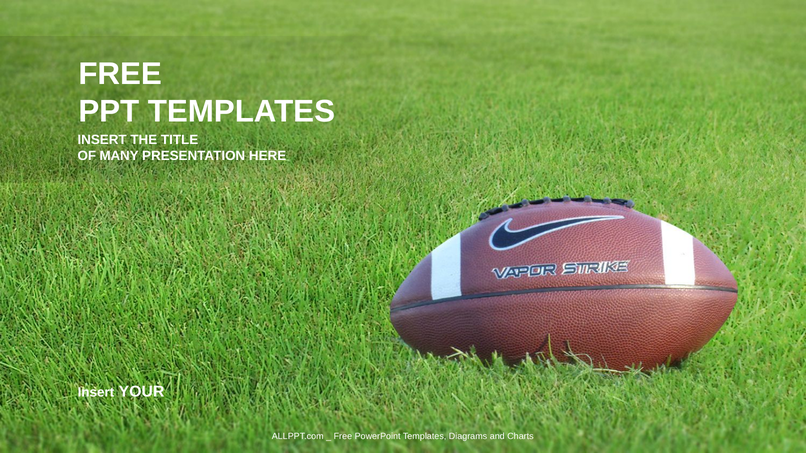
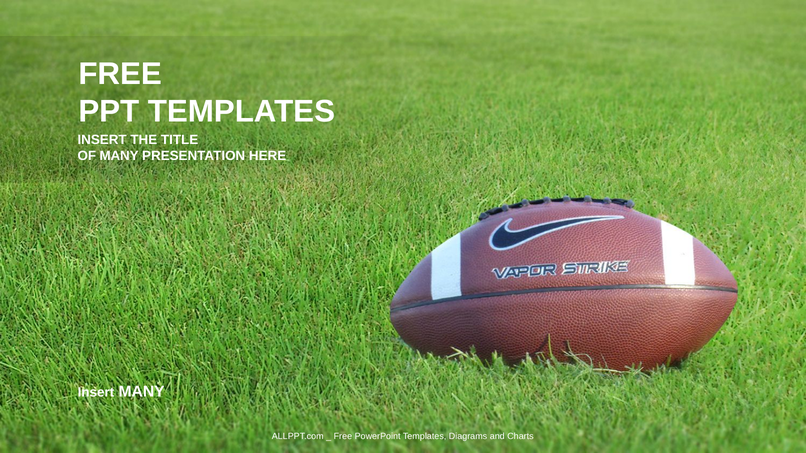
Insert YOUR: YOUR -> MANY (142, 392)
